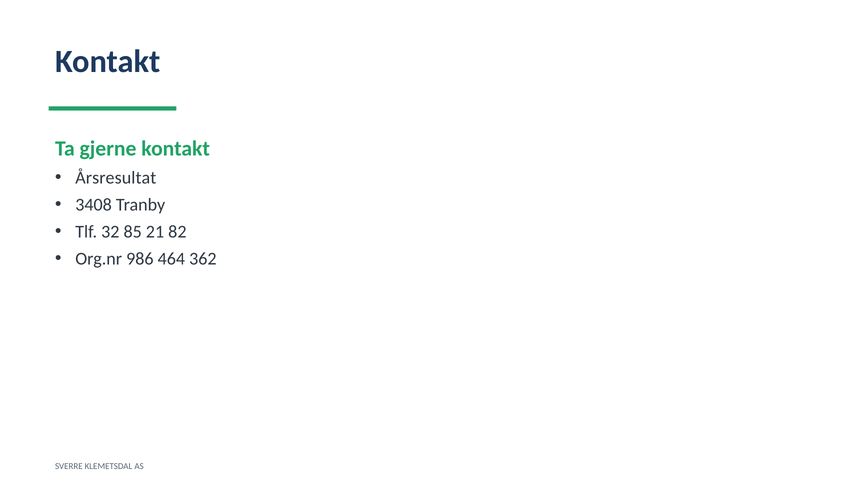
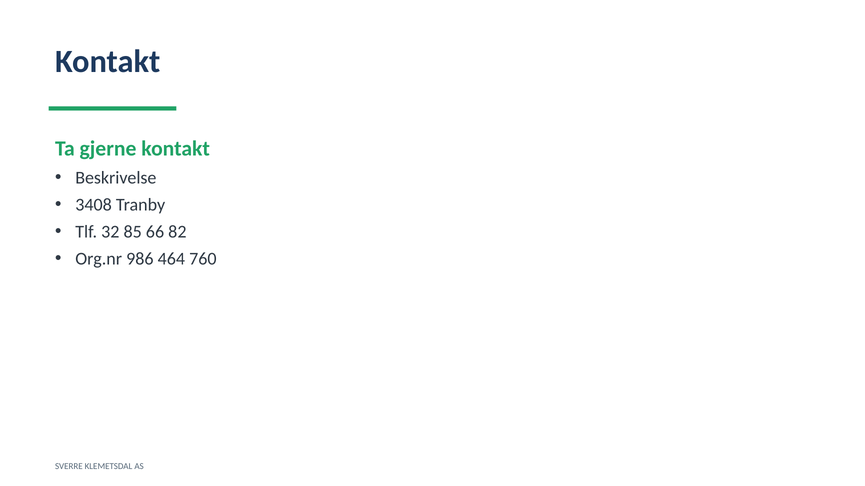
Årsresultat: Årsresultat -> Beskrivelse (116, 178)
21: 21 -> 66 (155, 232)
362: 362 -> 760 (203, 259)
